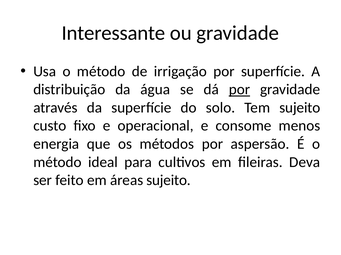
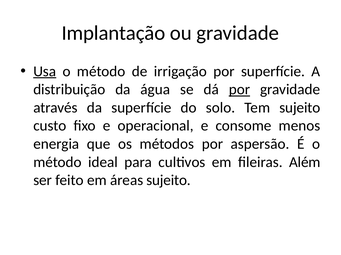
Interessante: Interessante -> Implantação (113, 33)
Usa underline: none -> present (45, 72)
Deva: Deva -> Além (305, 162)
